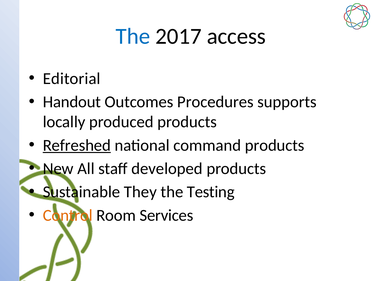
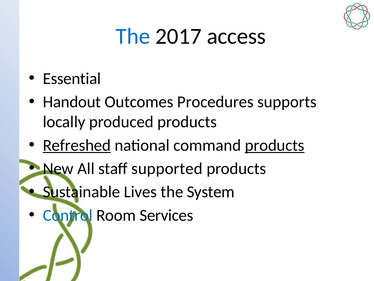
Editorial: Editorial -> Essential (72, 78)
products underline: none -> present (275, 145)
developed: developed -> supported (167, 168)
They: They -> Lives (140, 192)
Testing: Testing -> System (211, 192)
Control colour: orange -> blue (68, 215)
